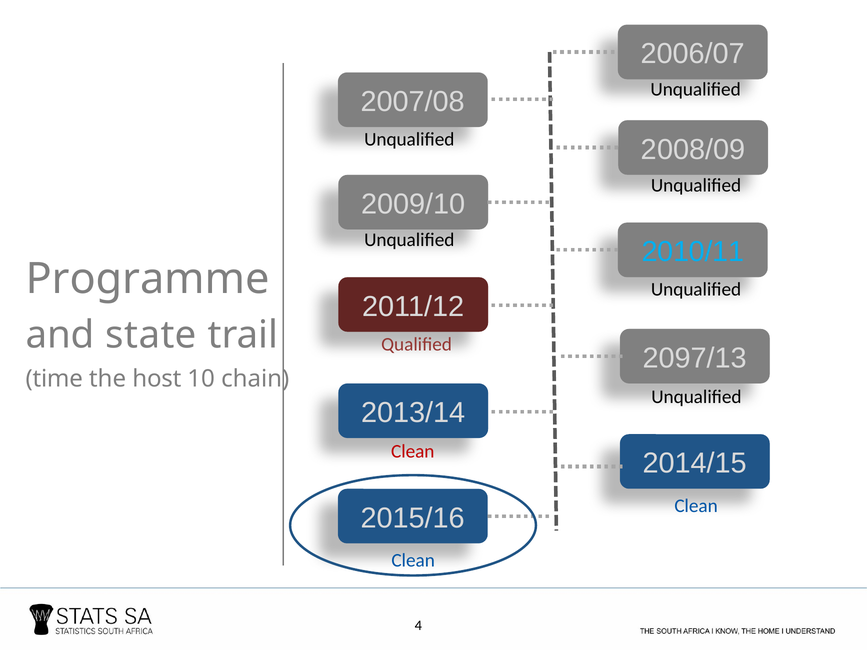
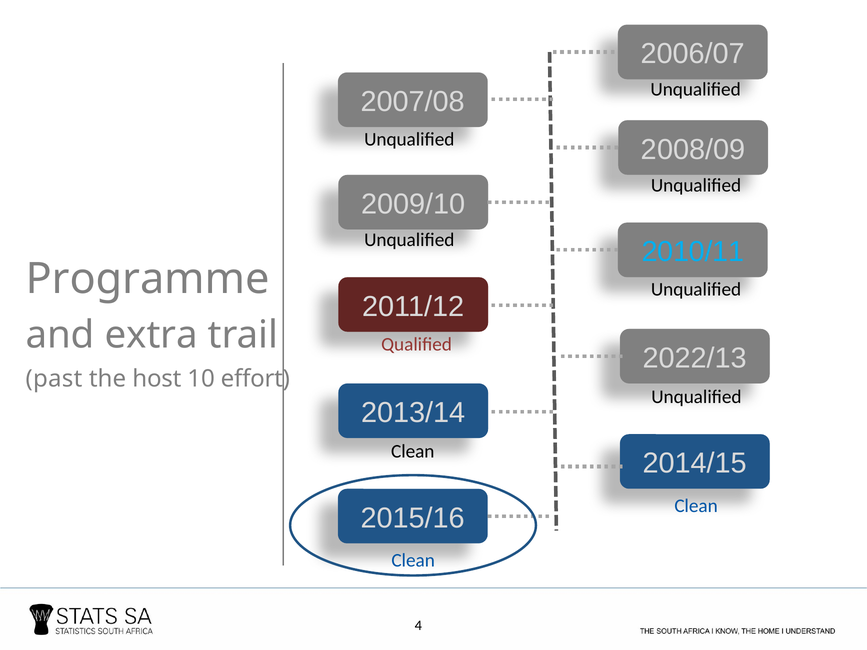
state: state -> extra (151, 335)
2097/13: 2097/13 -> 2022/13 (695, 358)
time: time -> past (54, 379)
chain: chain -> effort (255, 379)
Clean colour: red -> black (413, 452)
